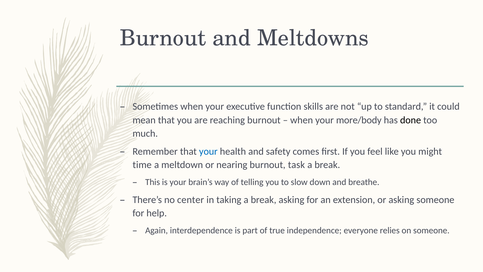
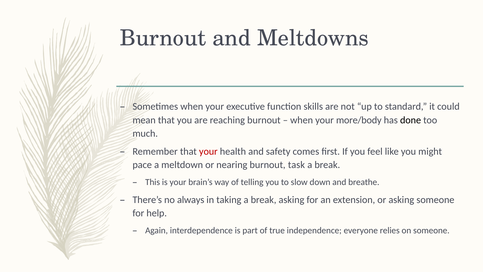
your colour: blue -> red (208, 151)
time: time -> pace (142, 165)
center: center -> always (191, 200)
